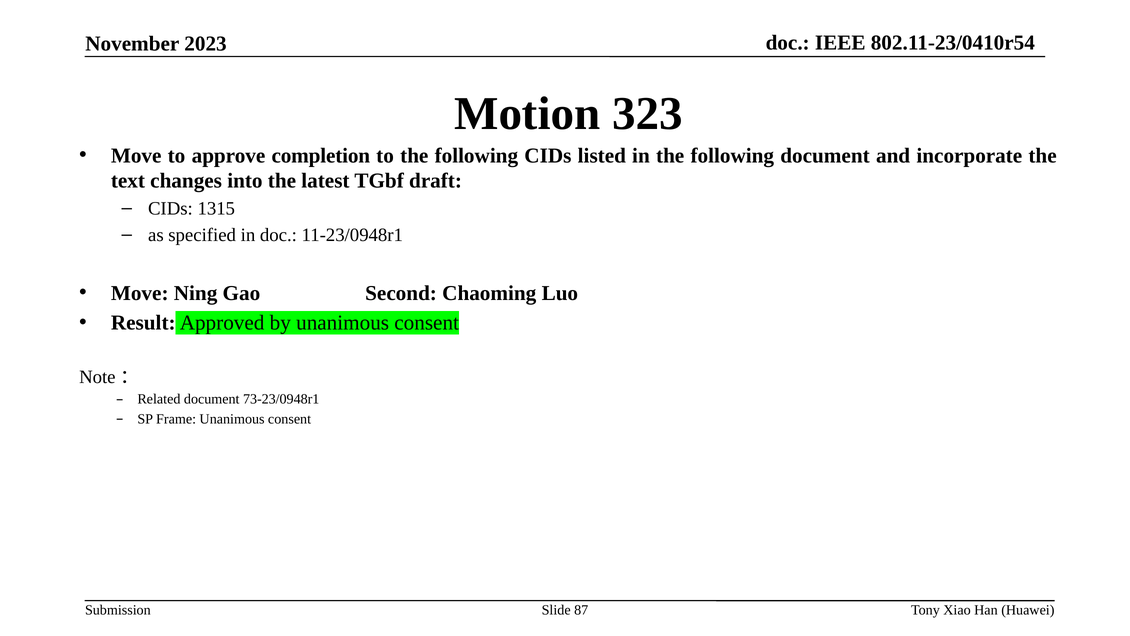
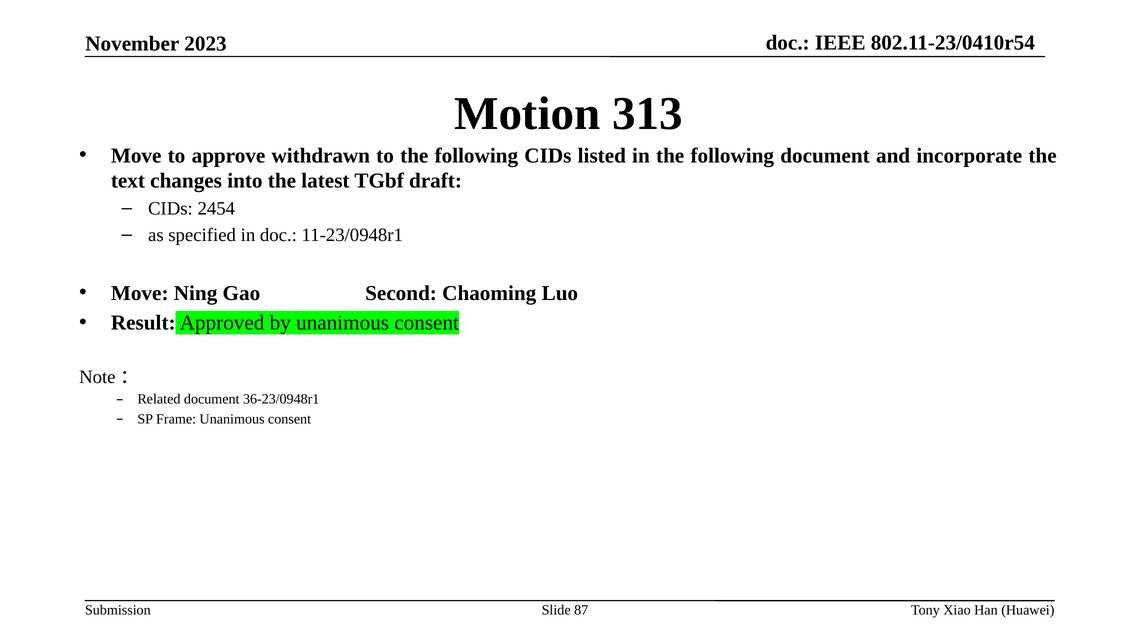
323: 323 -> 313 (647, 113)
completion: completion -> withdrawn (321, 155)
1315: 1315 -> 2454 (216, 208)
73-23/0948r1: 73-23/0948r1 -> 36-23/0948r1 (281, 399)
